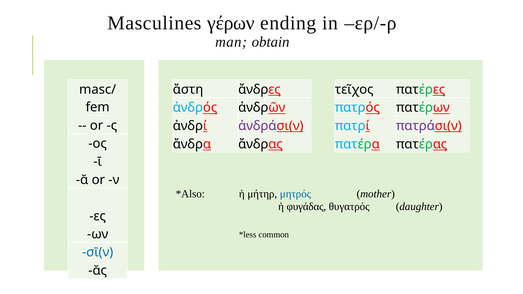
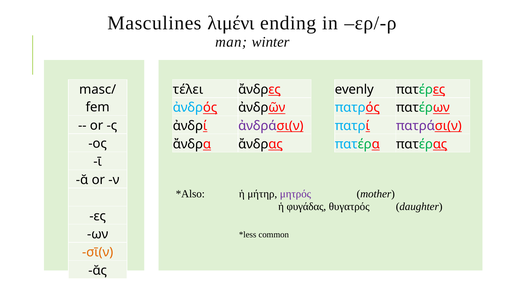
γέρων: γέρων -> λιμένι (231, 23)
obtain: obtain -> winter (271, 42)
ἄστη: ἄστη -> τέλει (188, 90)
τεῖχος: τεῖχος -> evenly (354, 90)
μητρός colour: blue -> purple (295, 194)
σῑ(ν colour: blue -> orange (98, 252)
